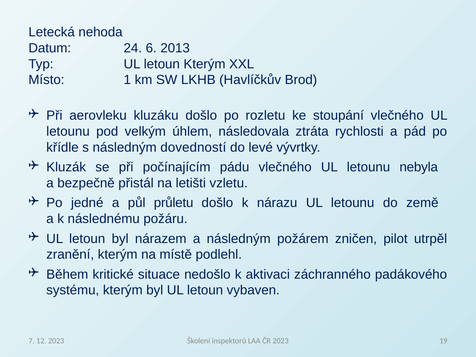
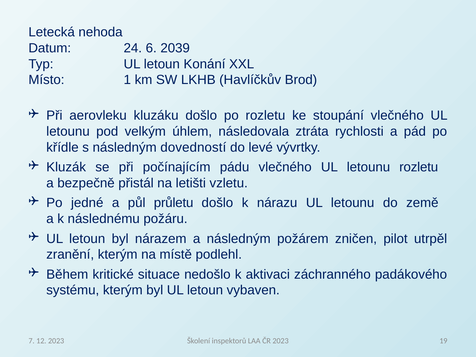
2013: 2013 -> 2039 (175, 48)
letoun Kterým: Kterým -> Konání (204, 64)
letounu nebyla: nebyla -> rozletu (419, 167)
